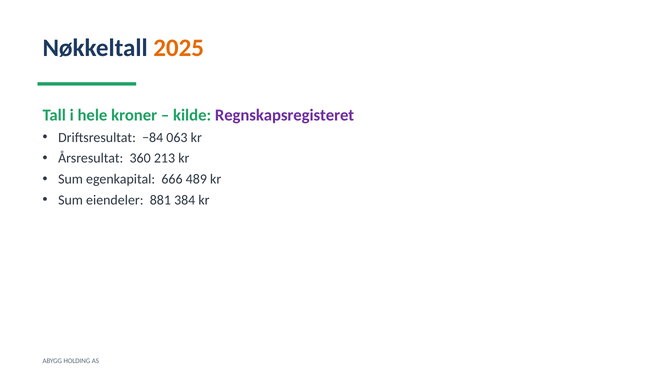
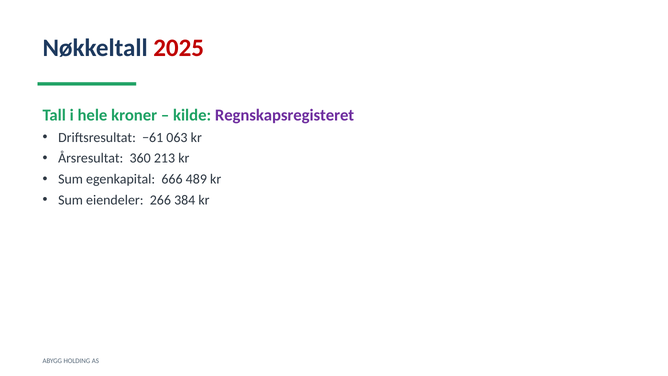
2025 colour: orange -> red (179, 48)
−84: −84 -> −61 (153, 137)
881: 881 -> 266 (160, 200)
